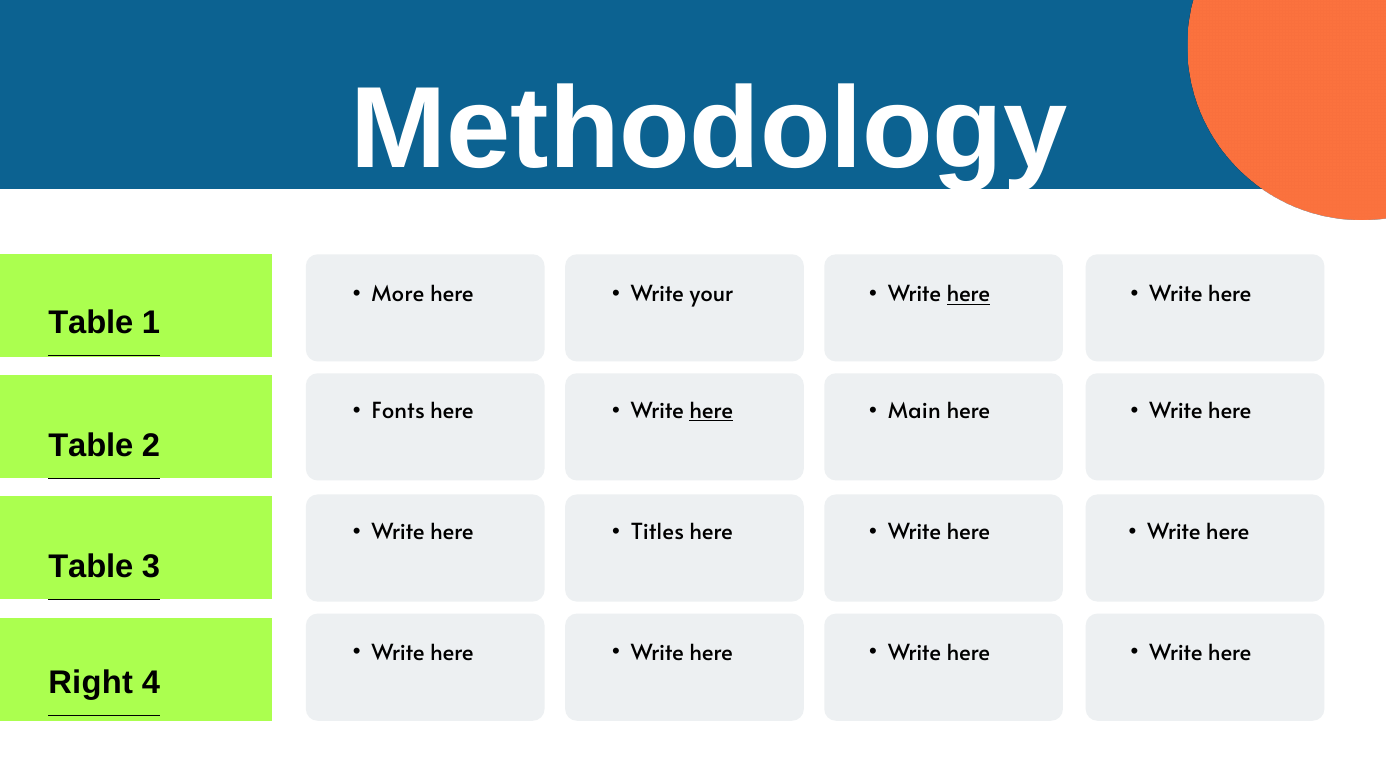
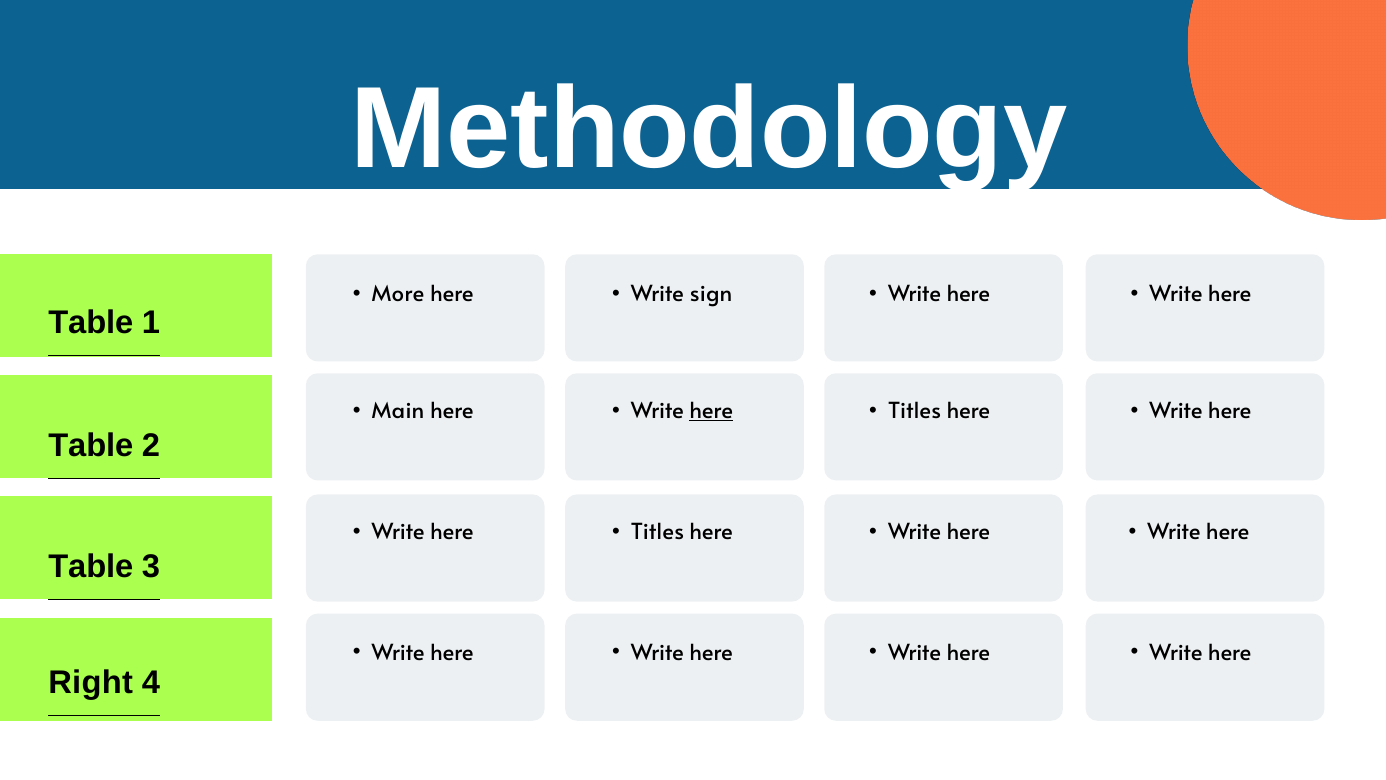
your: your -> sign (711, 295)
here underline: present -> none (968, 295)
Fonts: Fonts -> Main (398, 411)
Main: Main -> Titles (915, 411)
